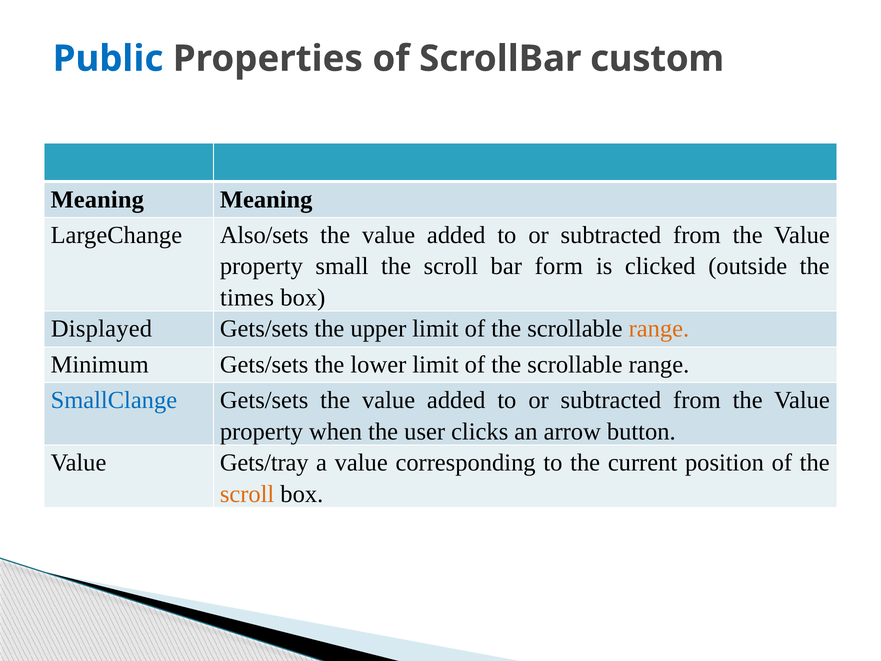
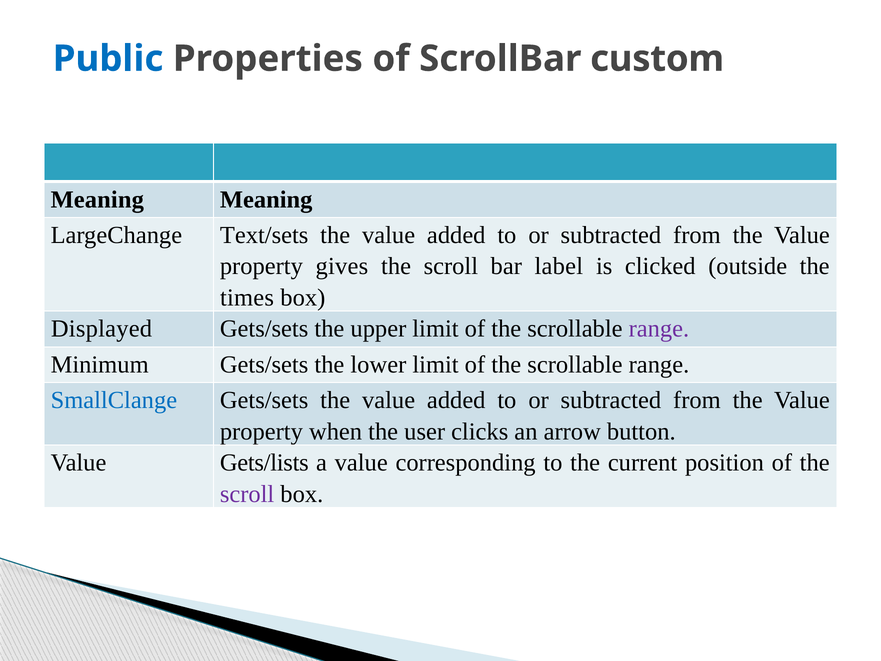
Also/sets: Also/sets -> Text/sets (264, 235)
small: small -> gives (342, 266)
form: form -> label (559, 266)
range colour: orange -> purple (659, 329)
Gets/tray: Gets/tray -> Gets/lists (264, 463)
scroll colour: orange -> purple (247, 494)
